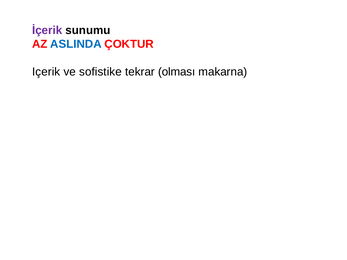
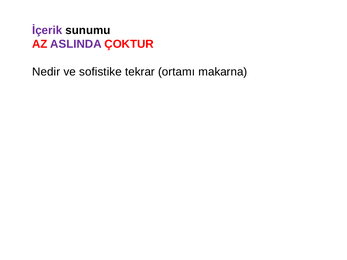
ASLINDA colour: blue -> purple (76, 44)
Içerik: Içerik -> Nedir (46, 72)
olması: olması -> ortamı (177, 72)
